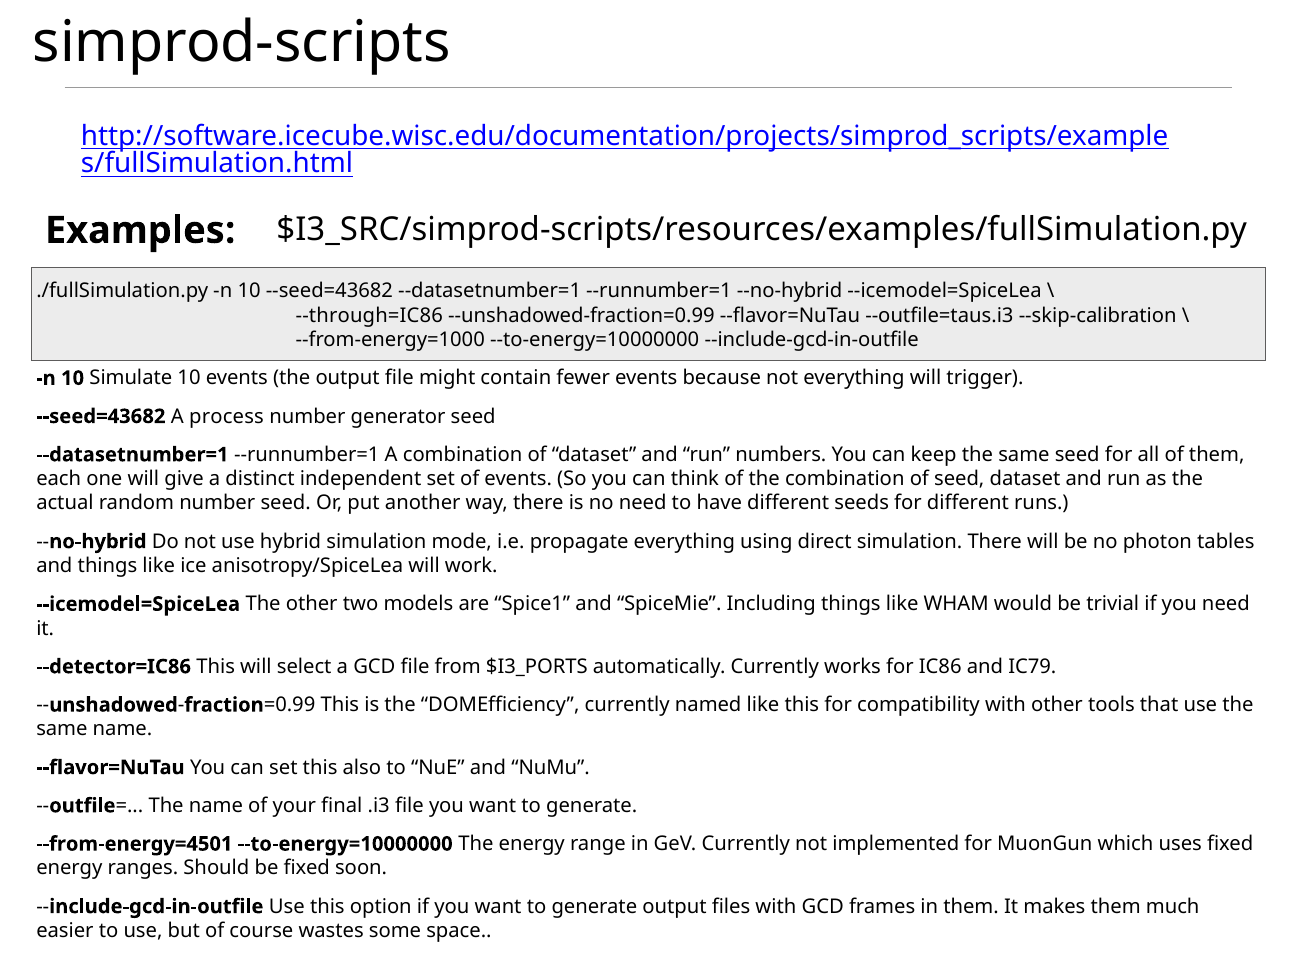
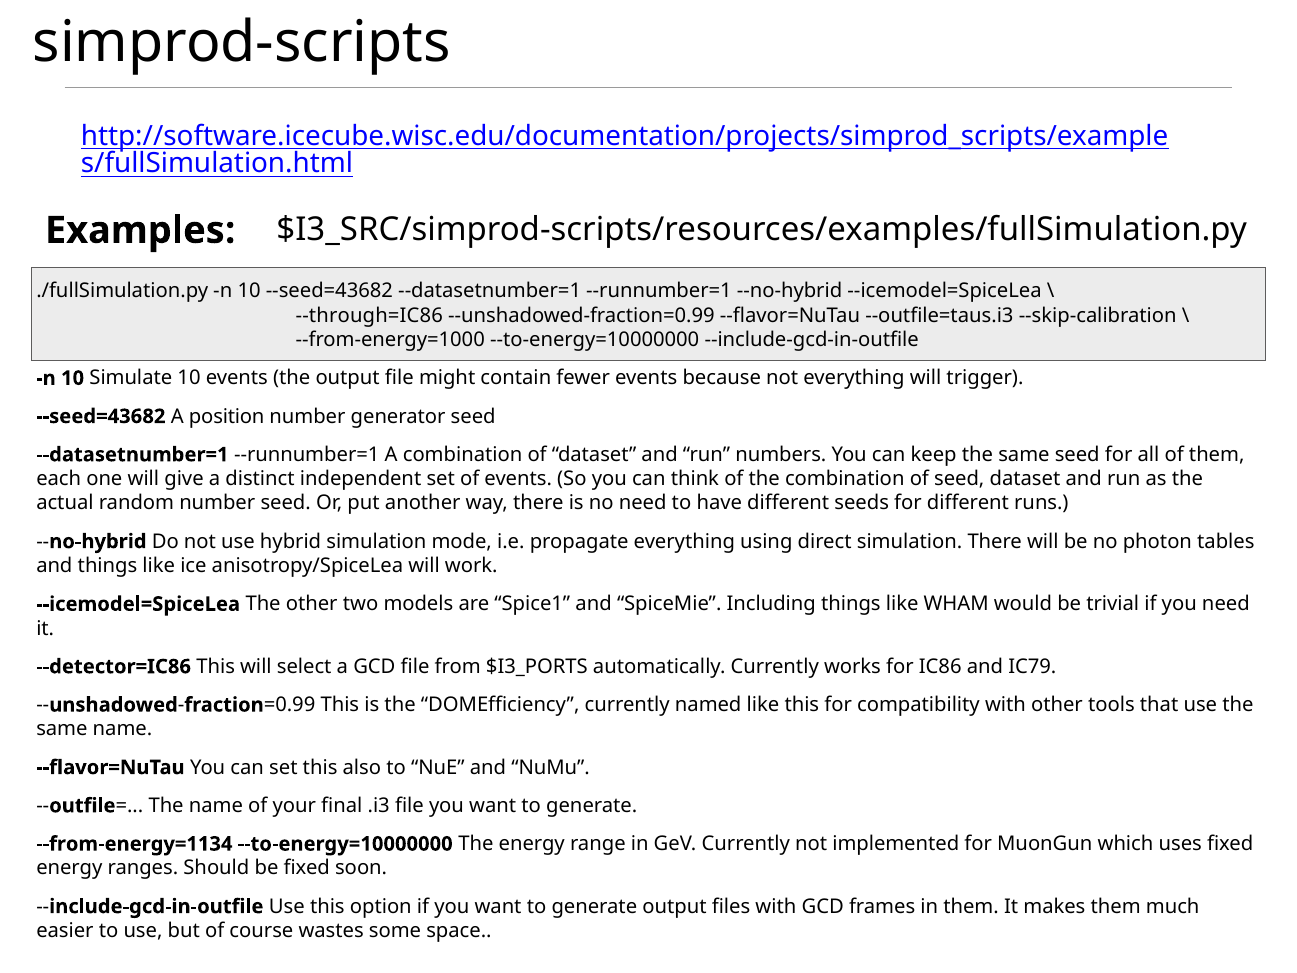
process: process -> position (227, 416)
--from-energy=4501: --from-energy=4501 -> --from-energy=1134 (134, 844)
